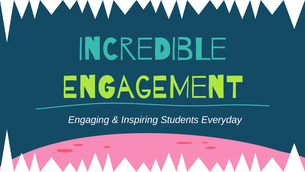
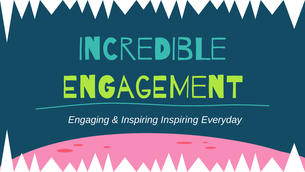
Inspiring Students: Students -> Inspiring (180, 120)
